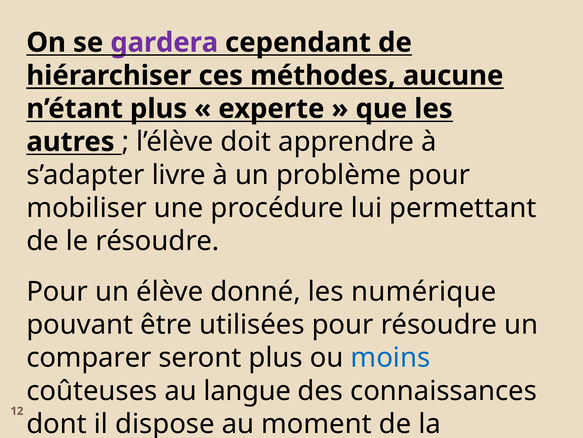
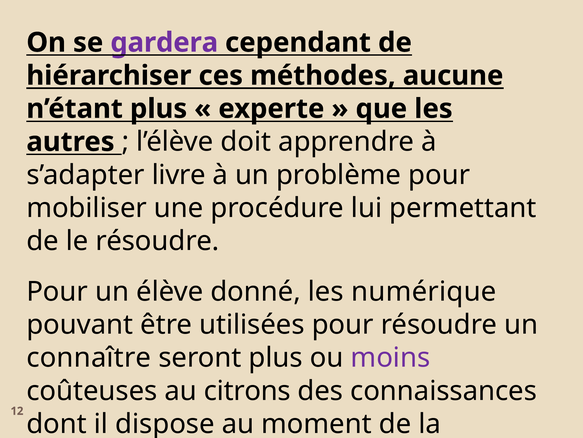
comparer: comparer -> connaître (89, 357)
moins colour: blue -> purple (390, 357)
langue: langue -> citrons (247, 390)
